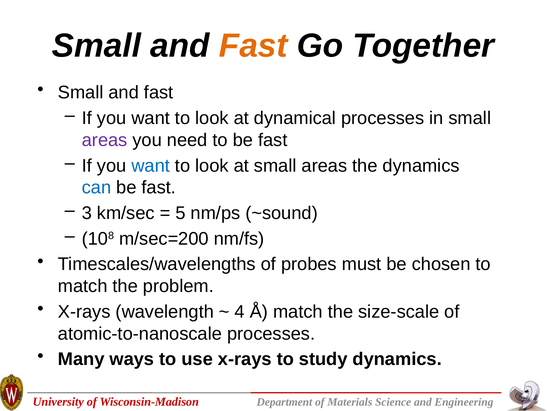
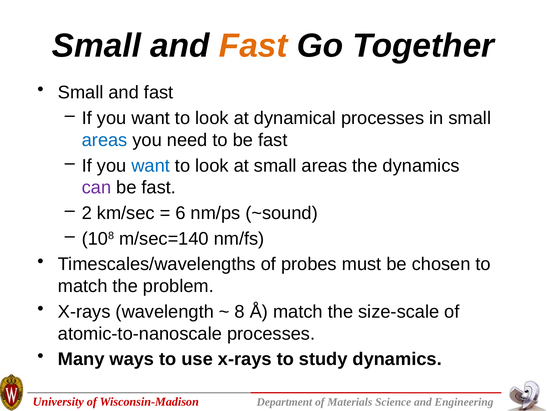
areas colour: purple -> blue (105, 140)
can colour: blue -> purple (97, 187)
3: 3 -> 2 (87, 213)
5: 5 -> 6 (181, 213)
m/sec=200: m/sec=200 -> m/sec=140 (164, 238)
4: 4 -> 8 (240, 311)
